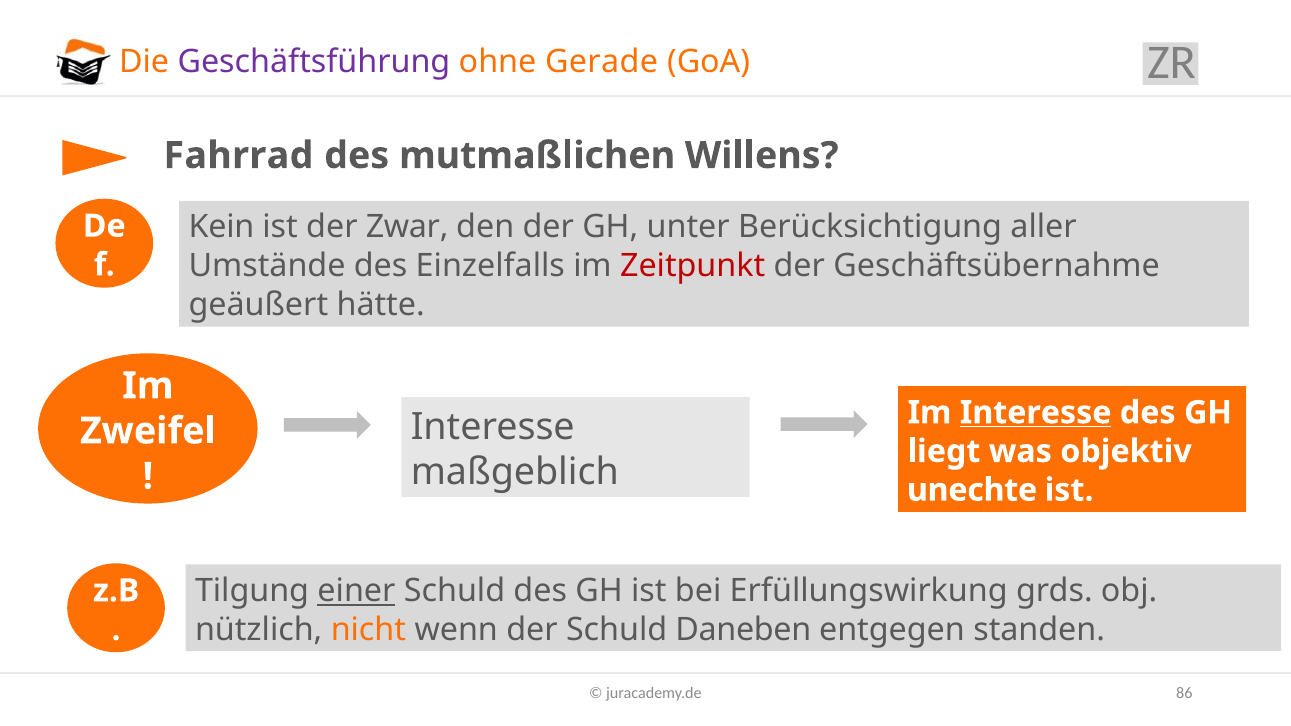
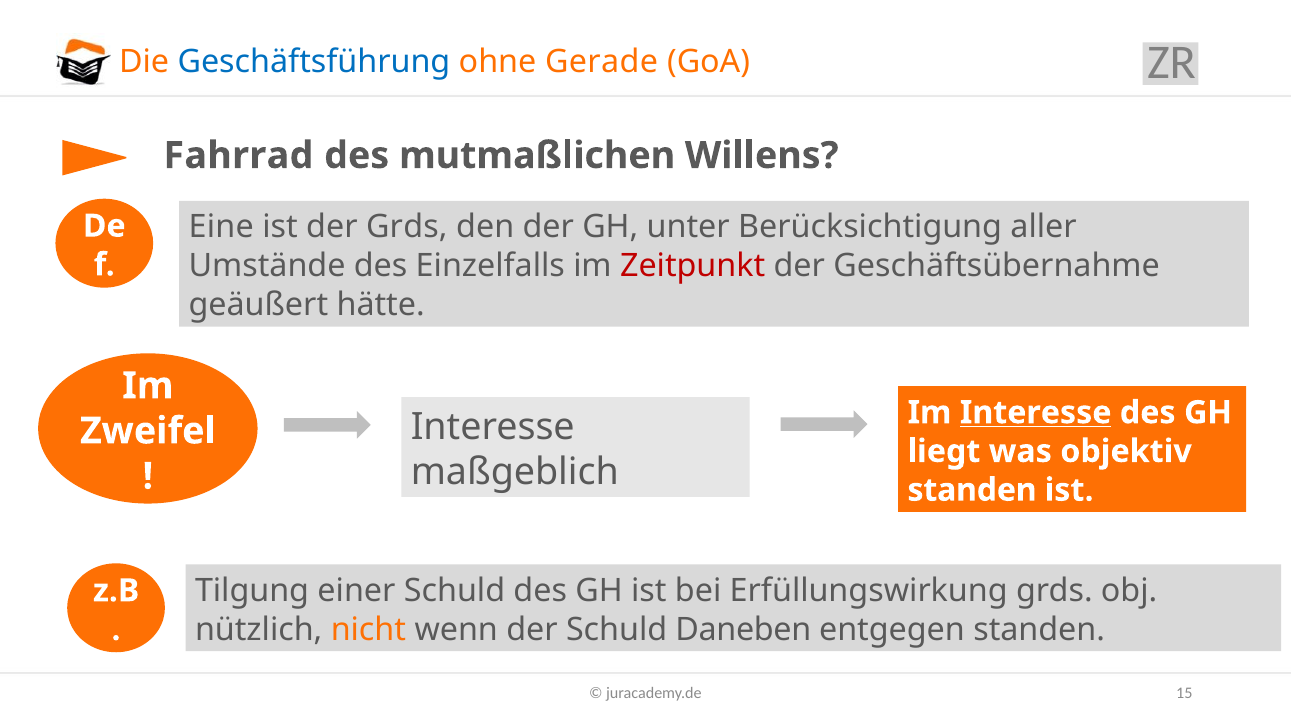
Geschäftsführung colour: purple -> blue (314, 62)
Kein: Kein -> Eine (221, 227)
der Zwar: Zwar -> Grds (407, 227)
unechte: unechte -> standen (972, 490)
einer underline: present -> none (356, 591)
86: 86 -> 15 (1184, 693)
